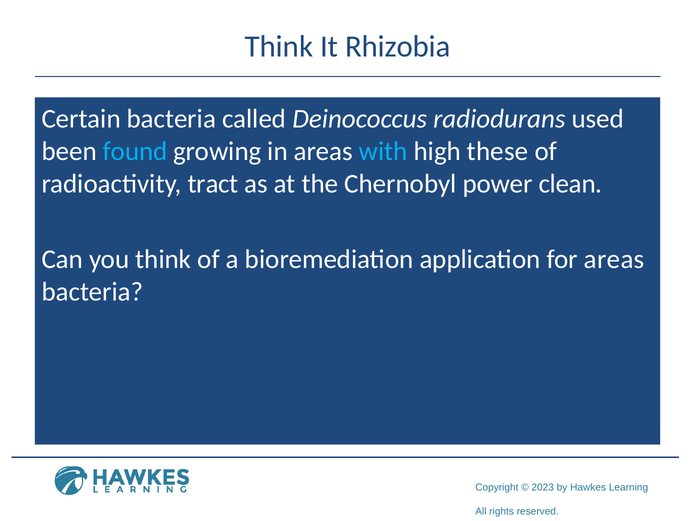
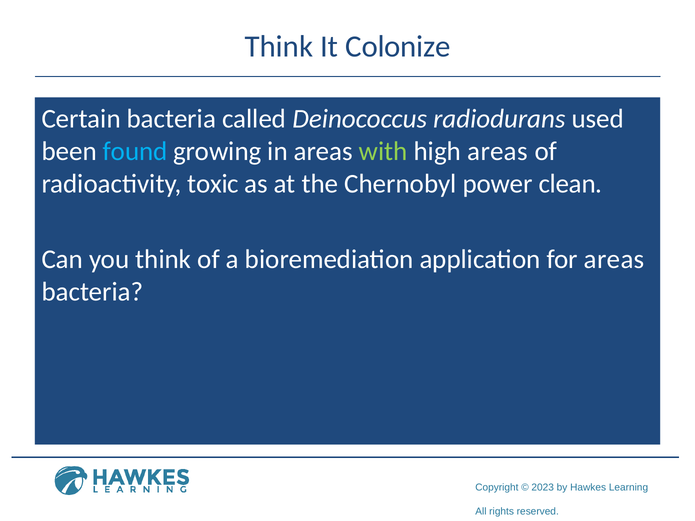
Rhizobia: Rhizobia -> Colonize (398, 47)
with colour: light blue -> light green (383, 151)
high these: these -> areas (498, 151)
tract: tract -> toxic (213, 184)
